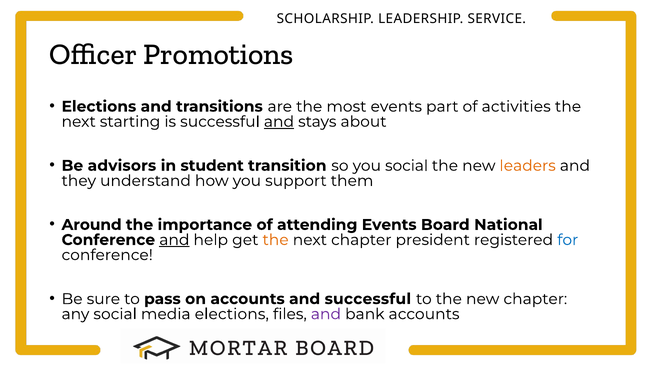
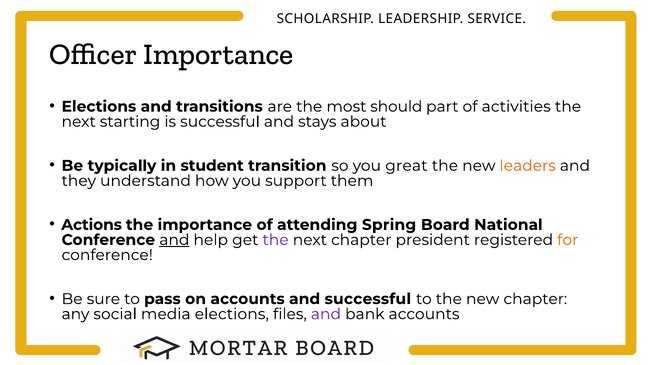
Officer Promotions: Promotions -> Importance (218, 54)
most events: events -> should (396, 106)
and underline: present -> none (279, 121)
advisors: advisors -> typically (122, 165)
you social: social -> great (406, 165)
Around: Around -> Actions (92, 224)
attending Events: Events -> Spring (389, 224)
the colour: orange -> purple (276, 240)
for colour: blue -> orange (568, 240)
